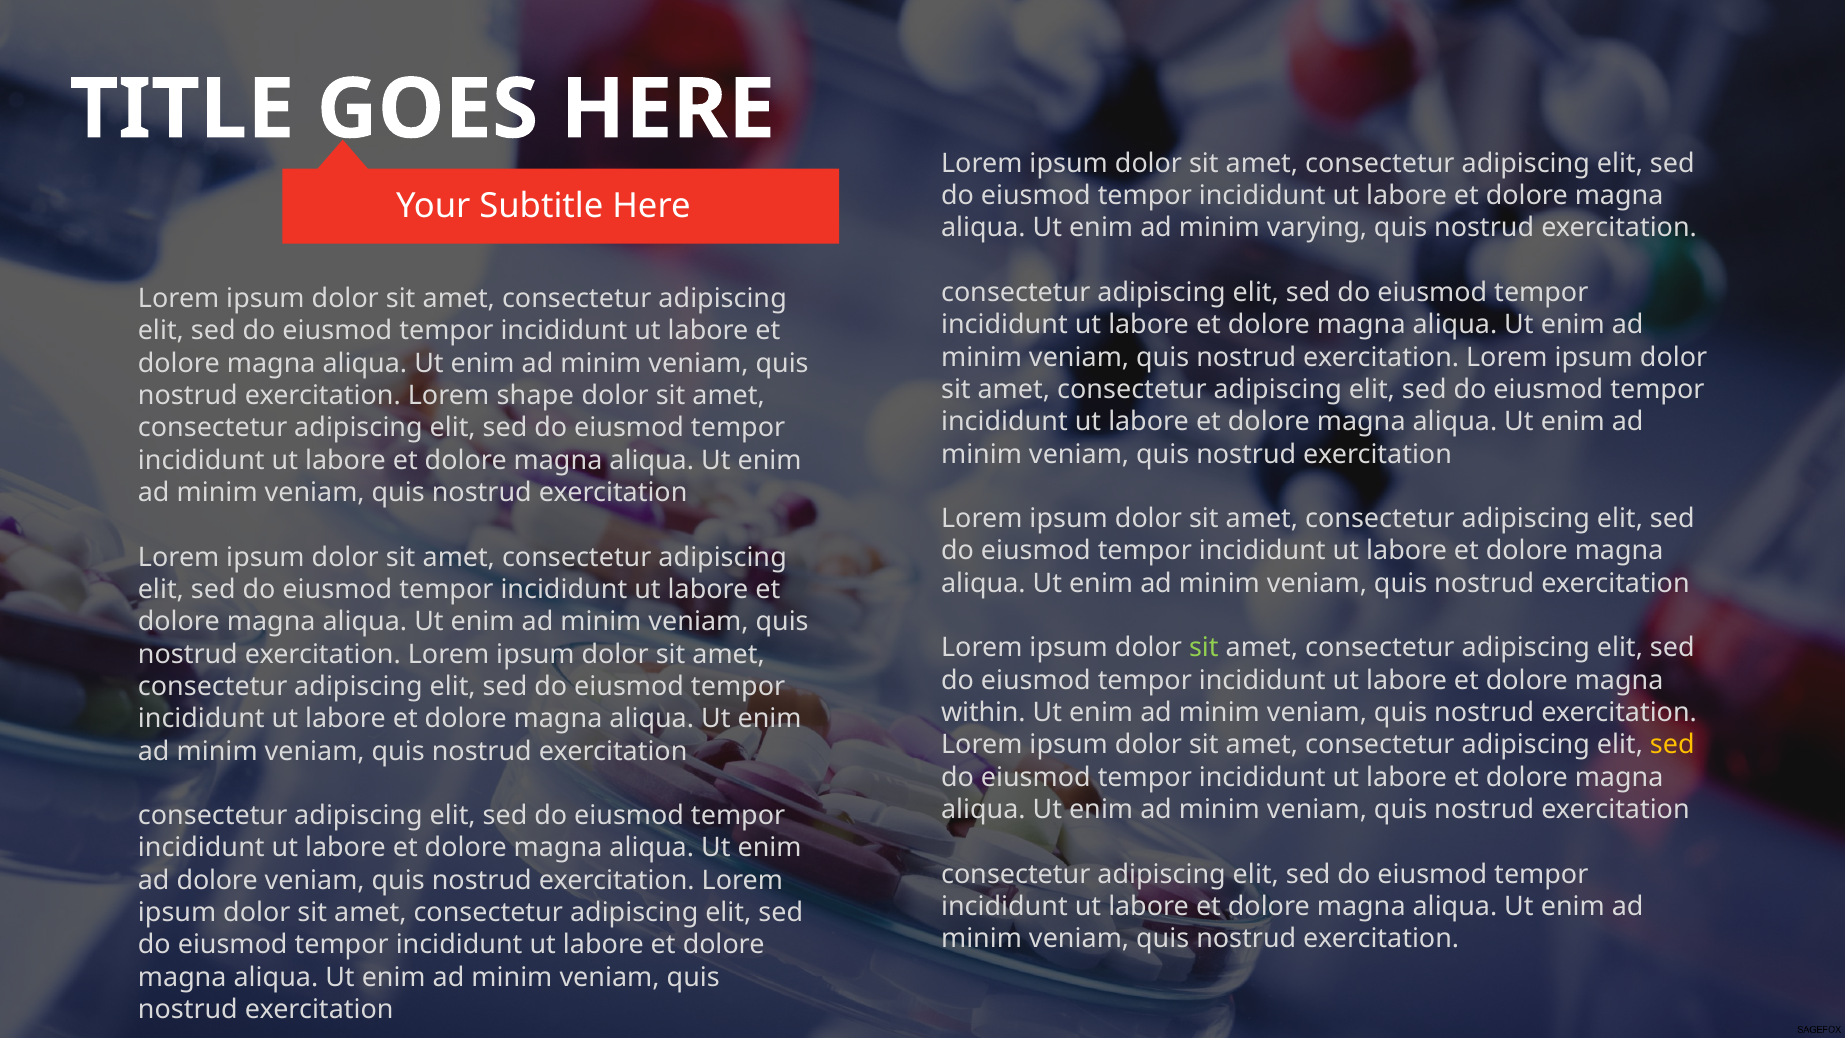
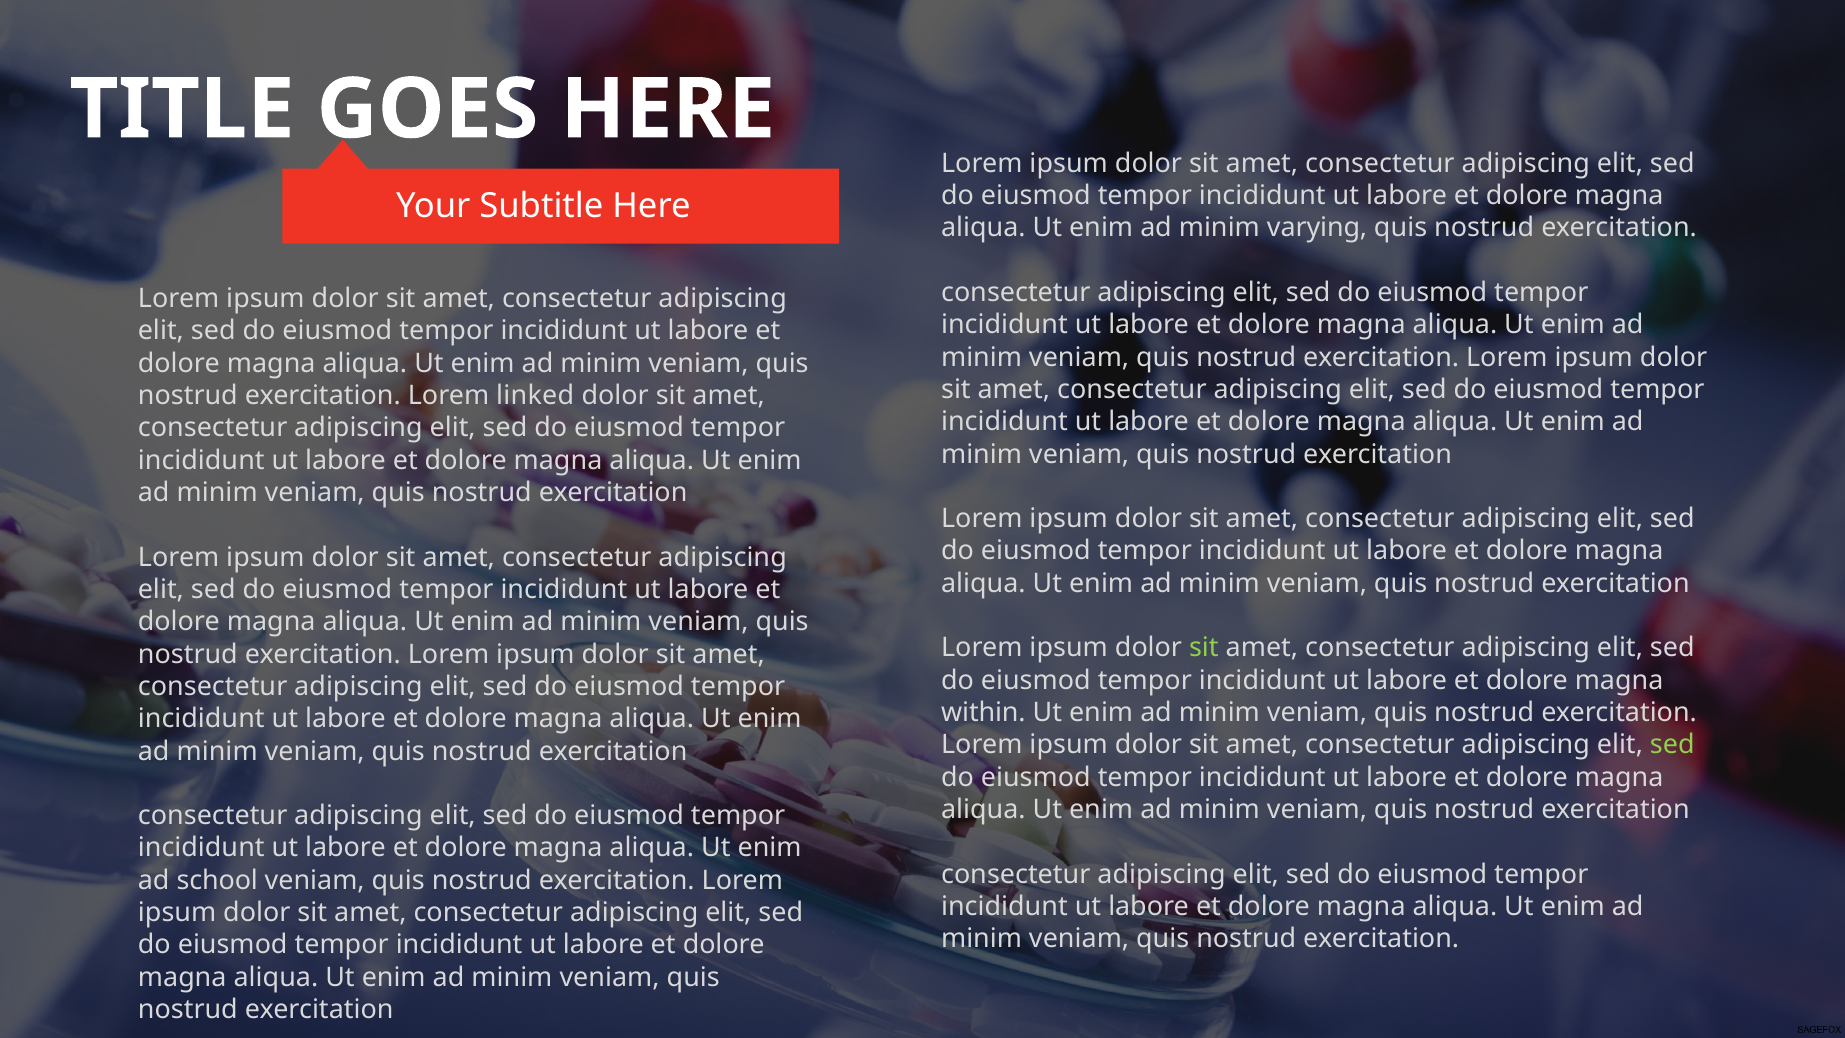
shape: shape -> linked (535, 396)
sed colour: yellow -> light green (1672, 745)
ad dolore: dolore -> school (217, 880)
